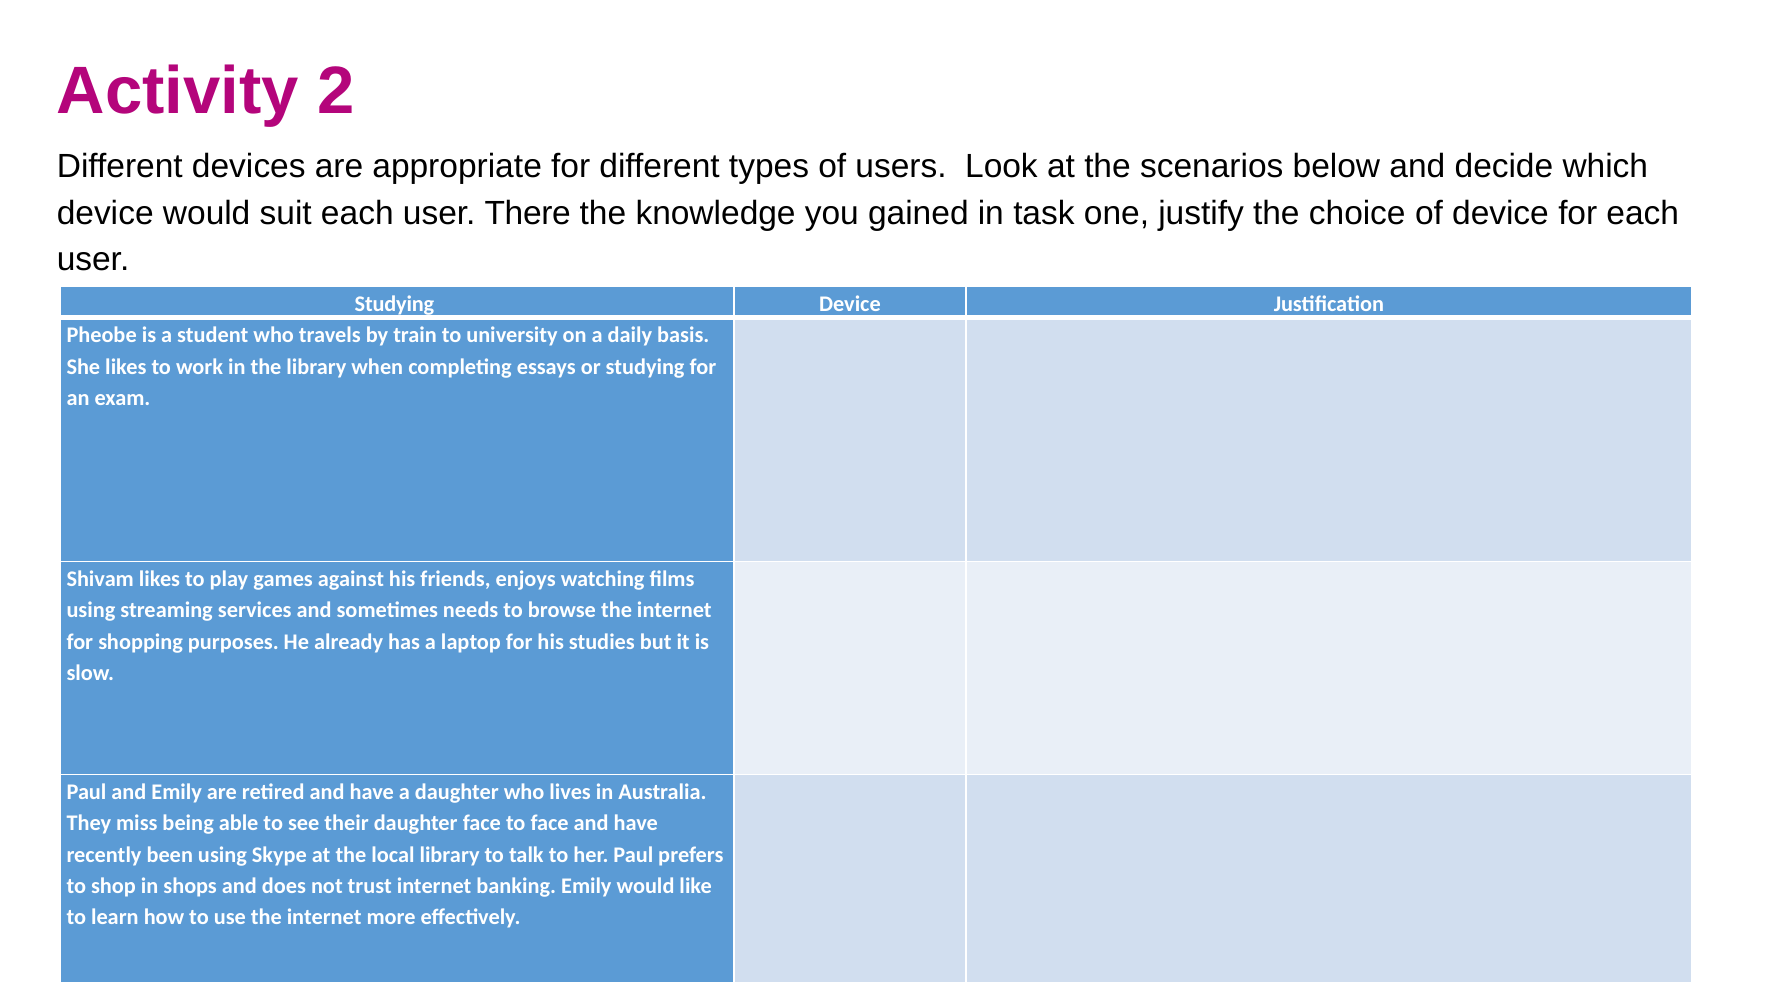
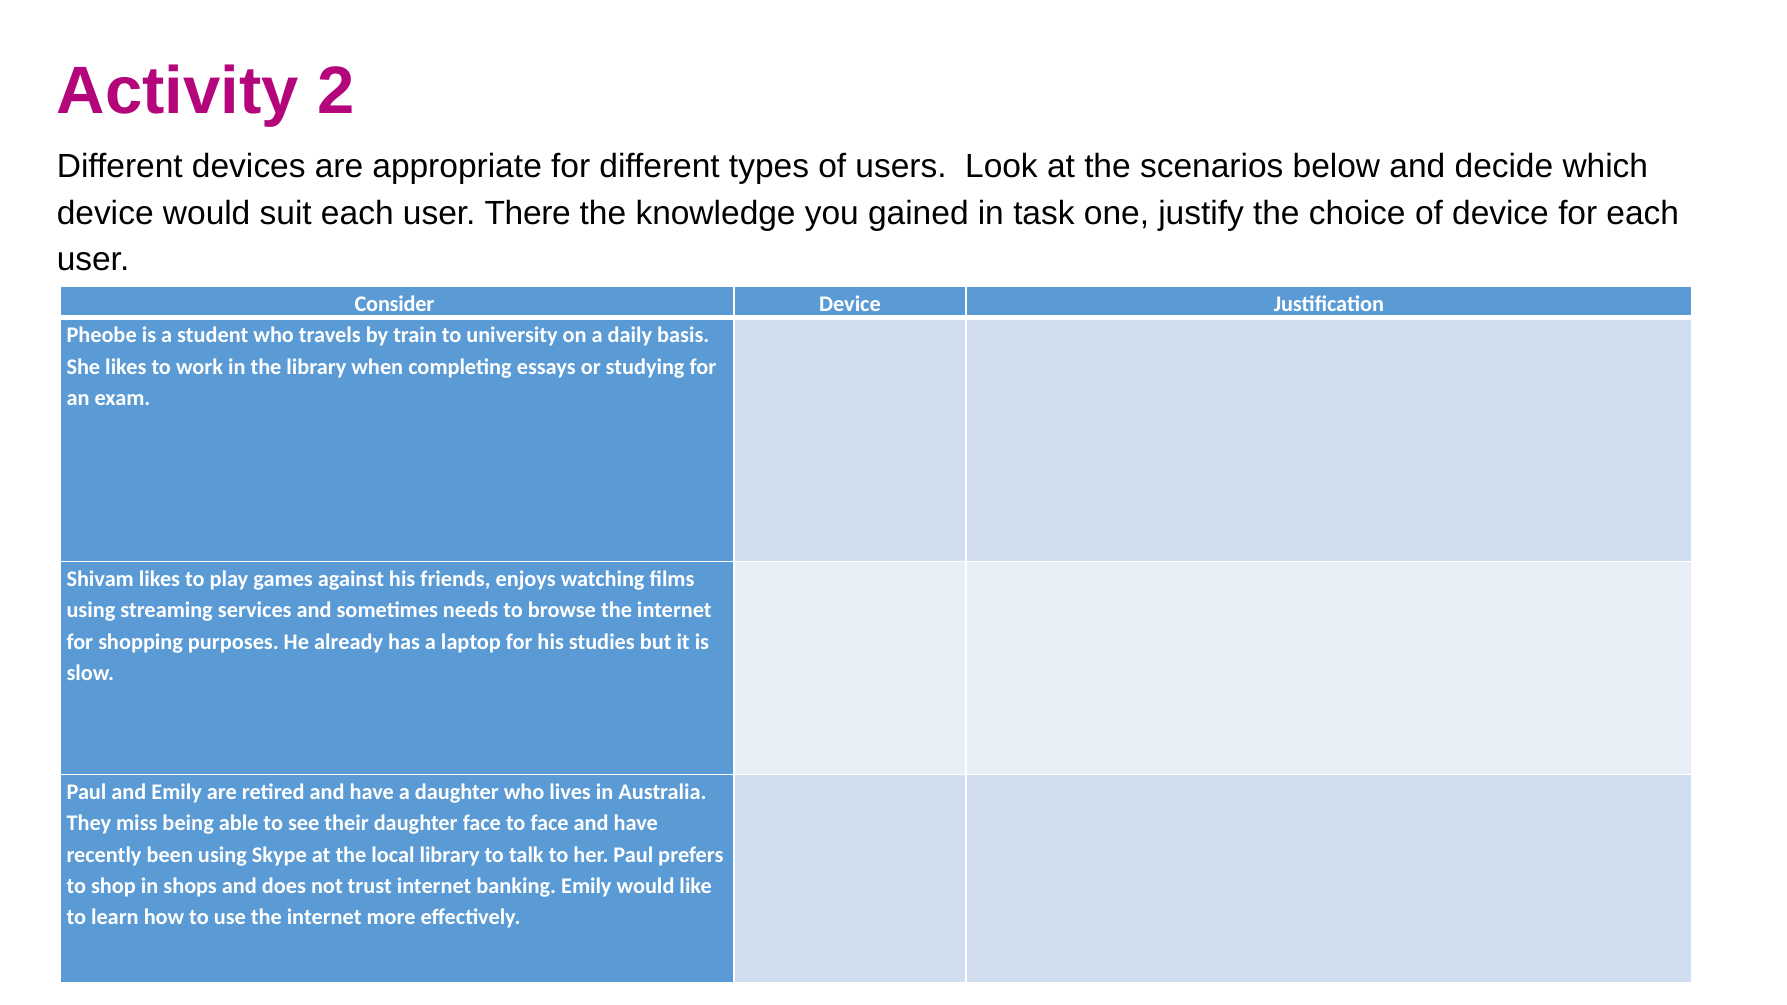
Studying: Studying -> Consider (394, 305)
